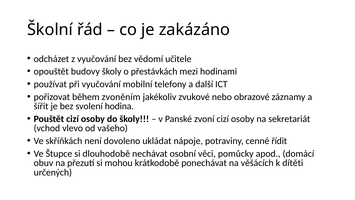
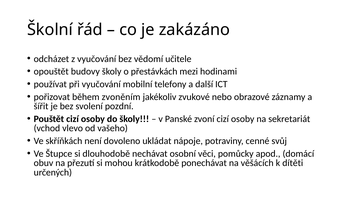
hodina: hodina -> pozdní (119, 106)
řídit: řídit -> svůj (279, 141)
